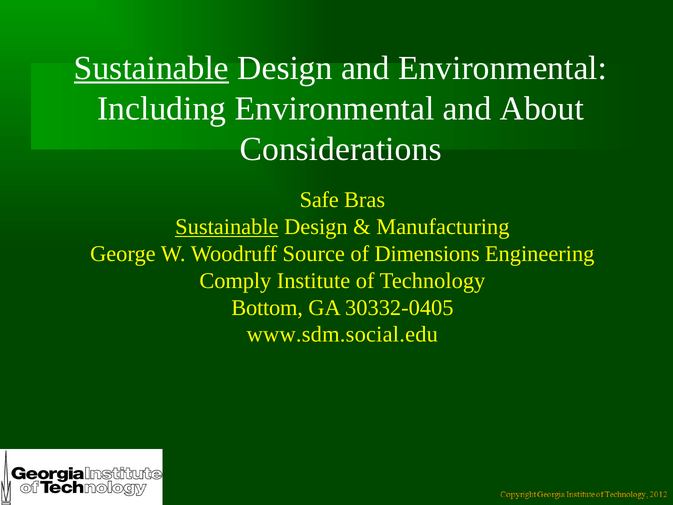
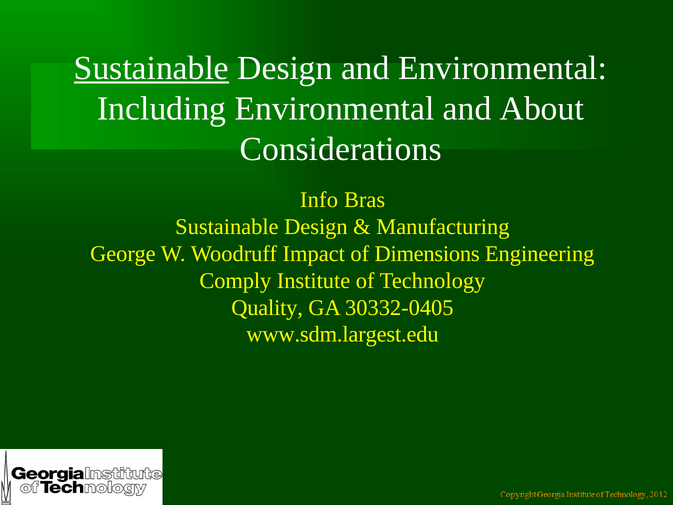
Safe: Safe -> Info (319, 200)
Sustainable underline: present -> none (227, 227)
Source: Source -> Impact (314, 254)
Bottom: Bottom -> Quality (267, 308)
www.sdm.social.edu: www.sdm.social.edu -> www.sdm.largest.edu (343, 334)
